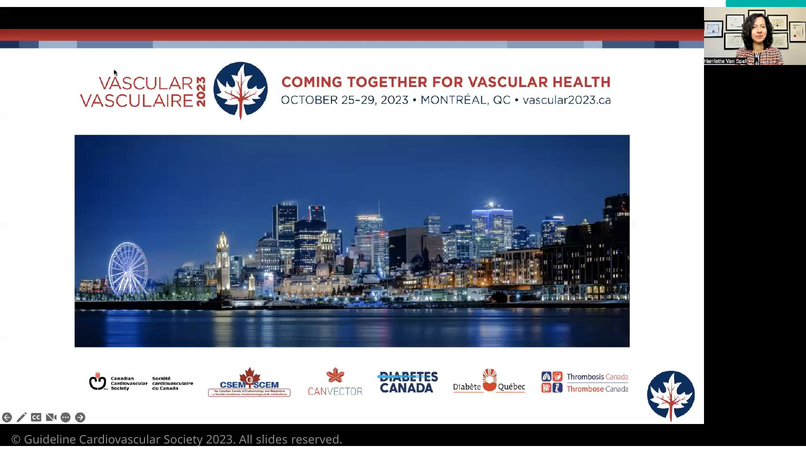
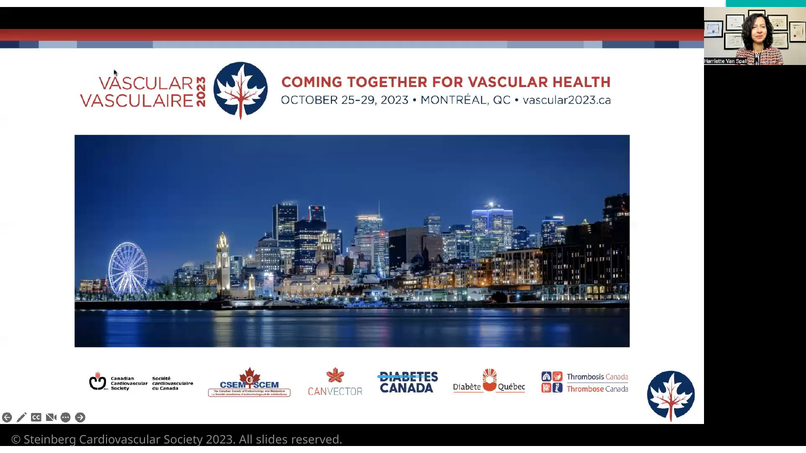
Guideline: Guideline -> Steinberg (50, 440)
